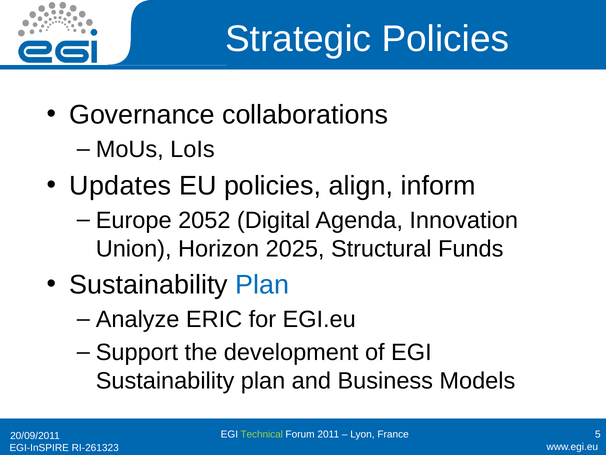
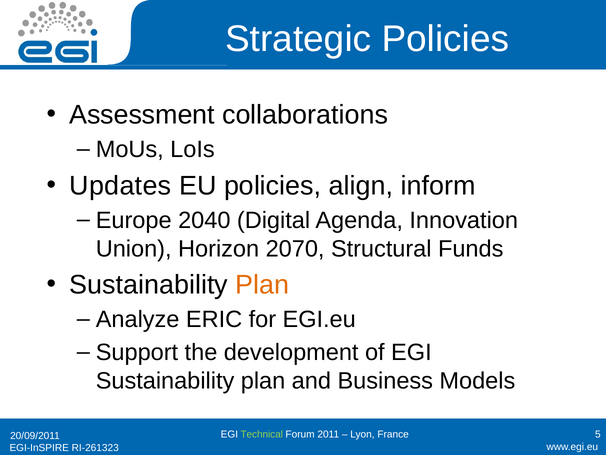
Governance: Governance -> Assessment (142, 115)
2052: 2052 -> 2040 (204, 220)
2025: 2025 -> 2070 (295, 249)
Plan colour: blue -> orange (262, 284)
